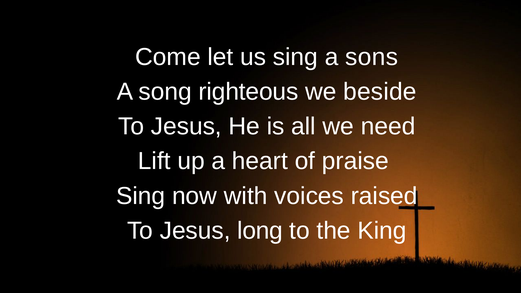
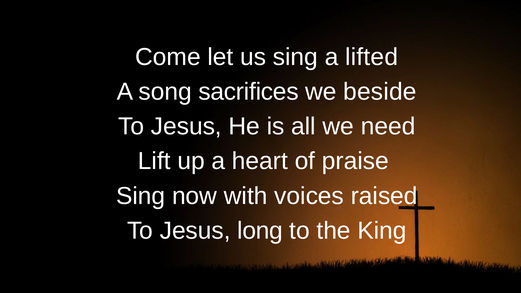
sons: sons -> lifted (372, 57)
righteous: righteous -> sacrifices (249, 92)
